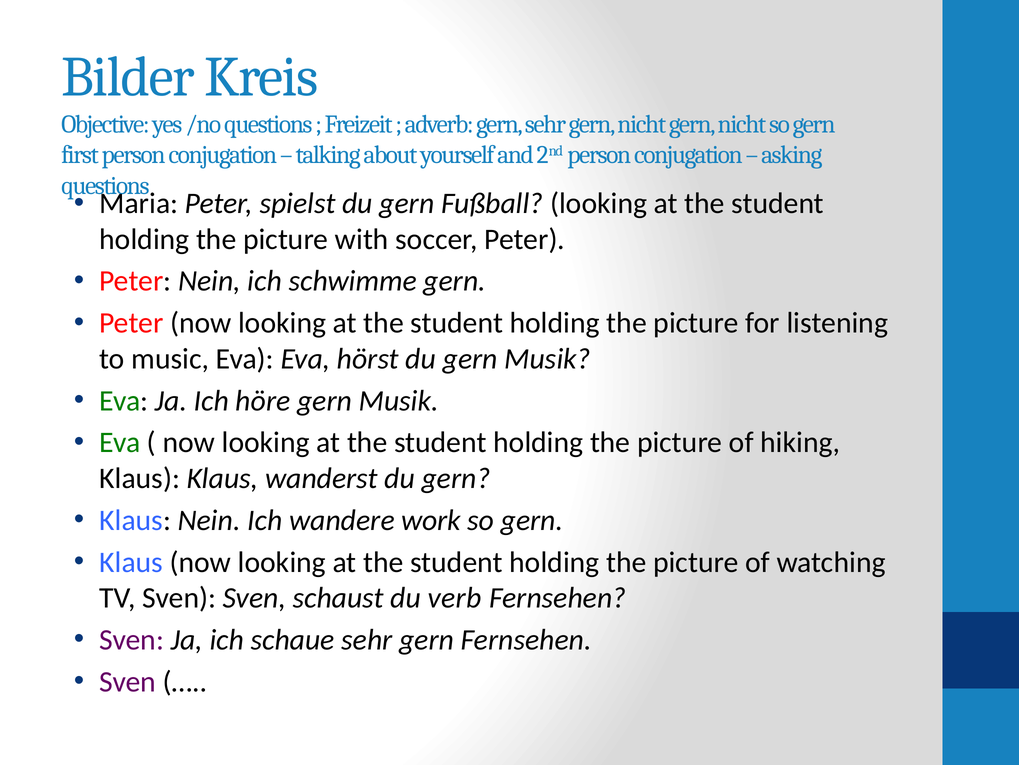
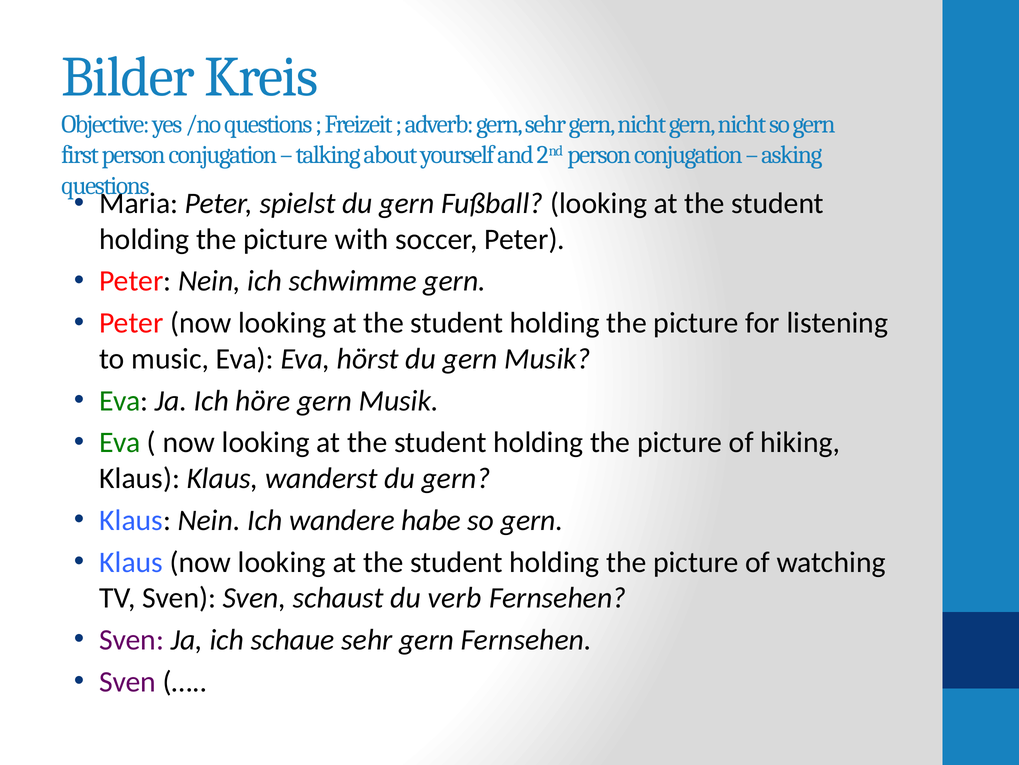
work: work -> habe (431, 520)
